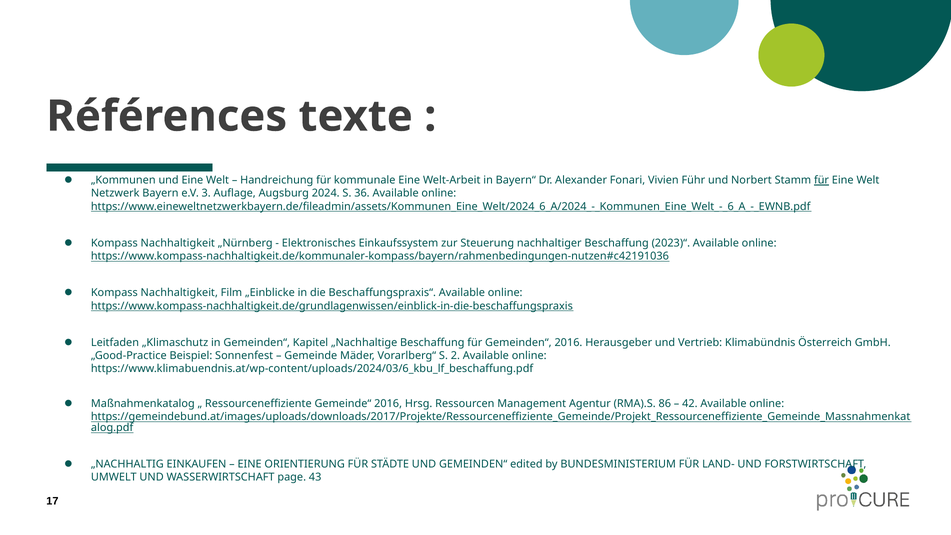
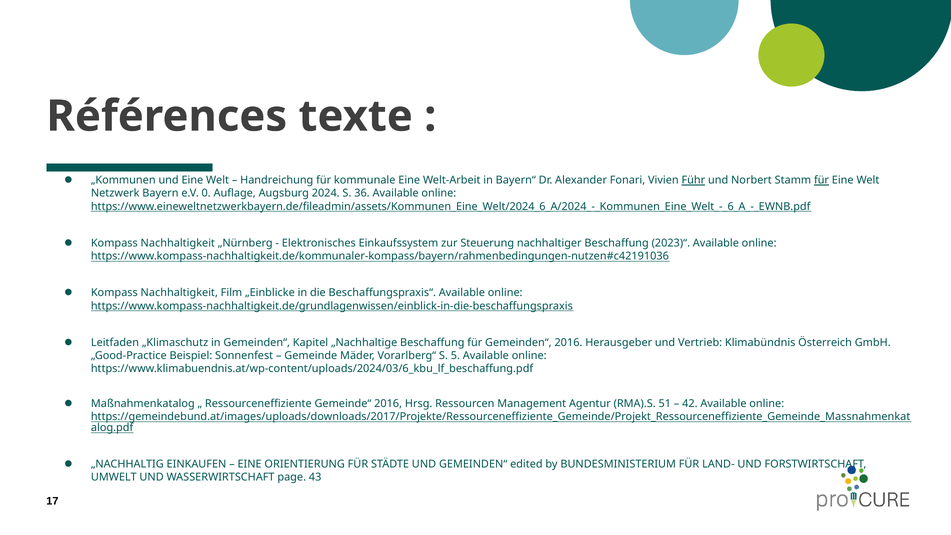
Führ underline: none -> present (693, 180)
3: 3 -> 0 (206, 193)
2: 2 -> 5 (455, 356)
86: 86 -> 51 (665, 404)
